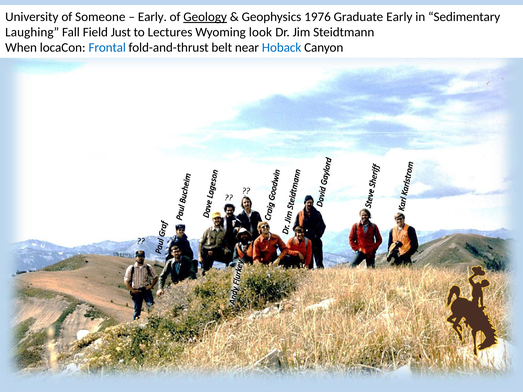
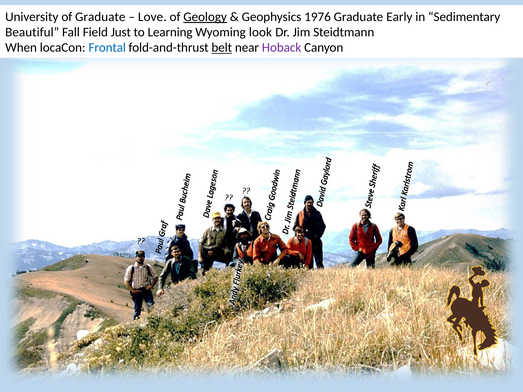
of Someone: Someone -> Graduate (100, 17)
Early: Early -> Love (152, 17)
Laughing: Laughing -> Beautiful (32, 32)
Lectures: Lectures -> Learning (170, 32)
belt underline: none -> present (222, 48)
Hoback colour: blue -> purple (282, 48)
